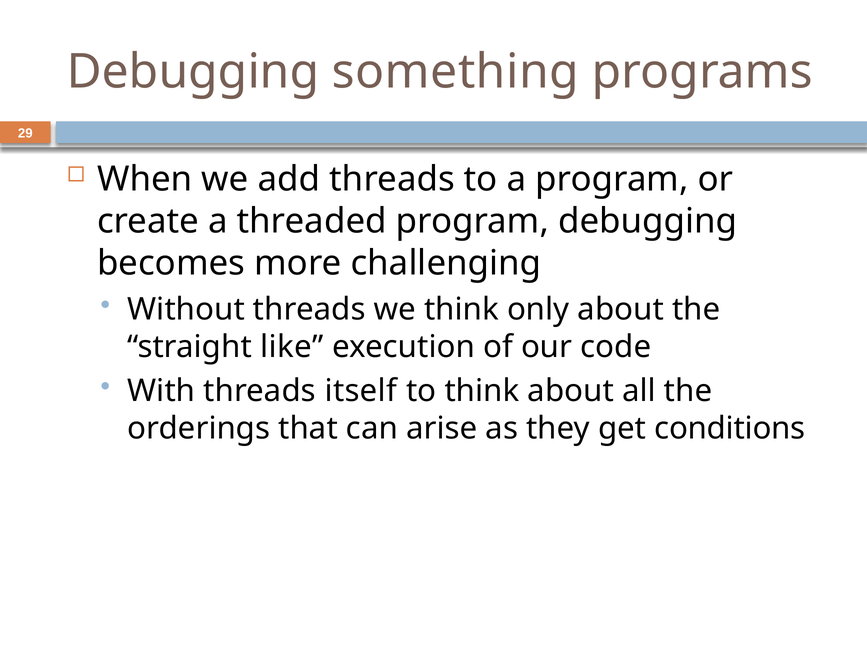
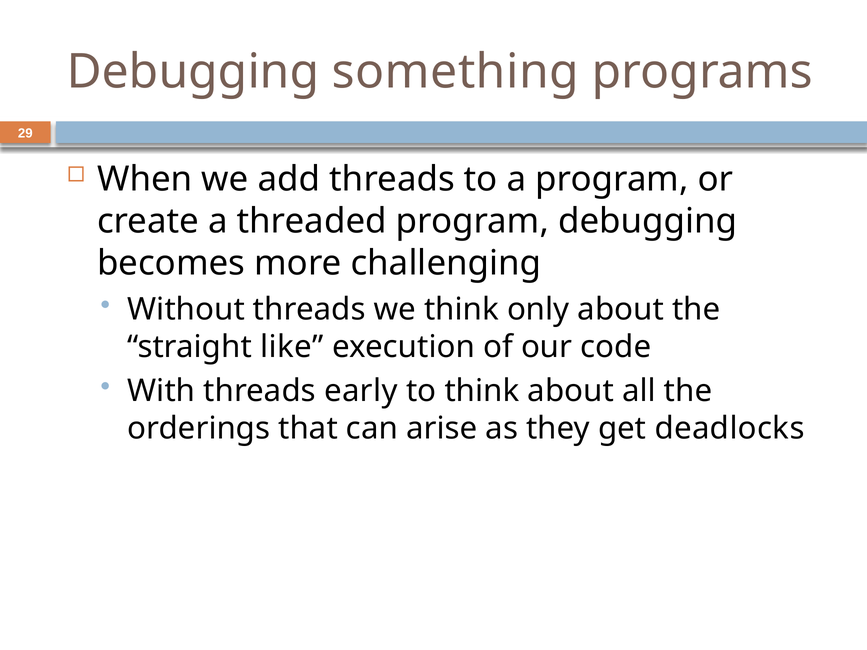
itself: itself -> early (361, 391)
conditions: conditions -> deadlocks (730, 429)
